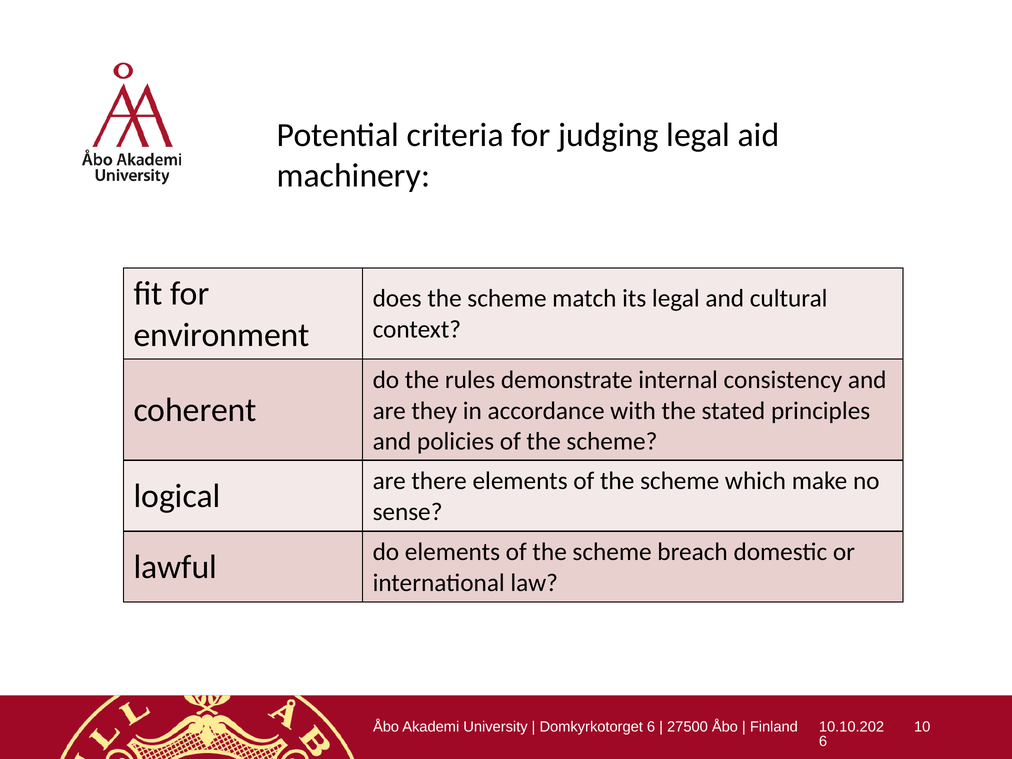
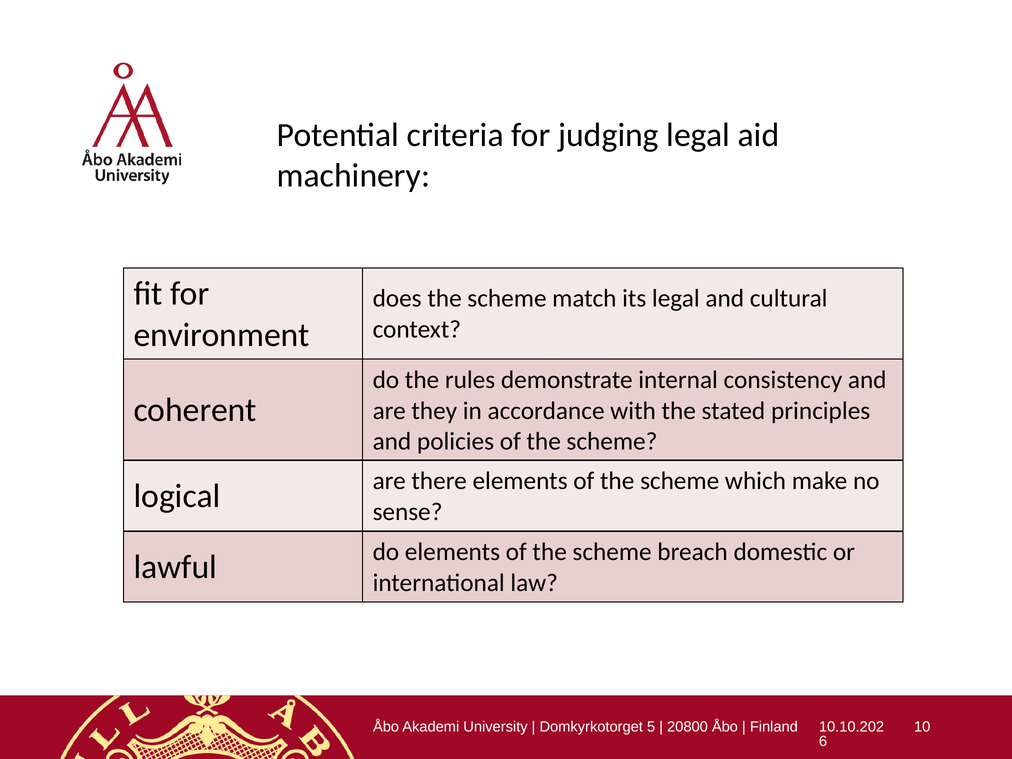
Domkyrkotorget 6: 6 -> 5 (651, 727)
27500: 27500 -> 20800 (687, 727)
